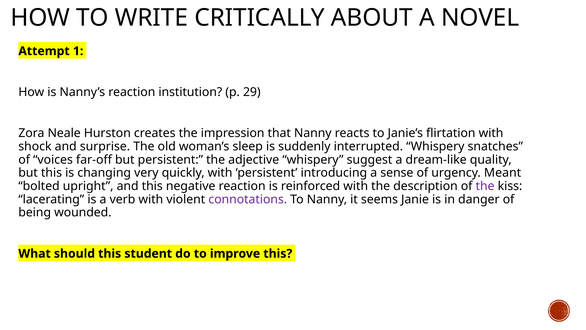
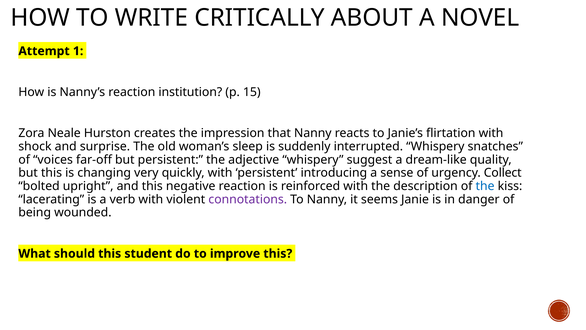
29: 29 -> 15 (252, 92)
Meant: Meant -> Collect (503, 173)
the colour: purple -> blue (485, 186)
